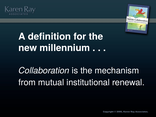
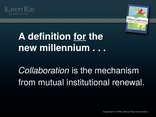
for underline: none -> present (80, 37)
